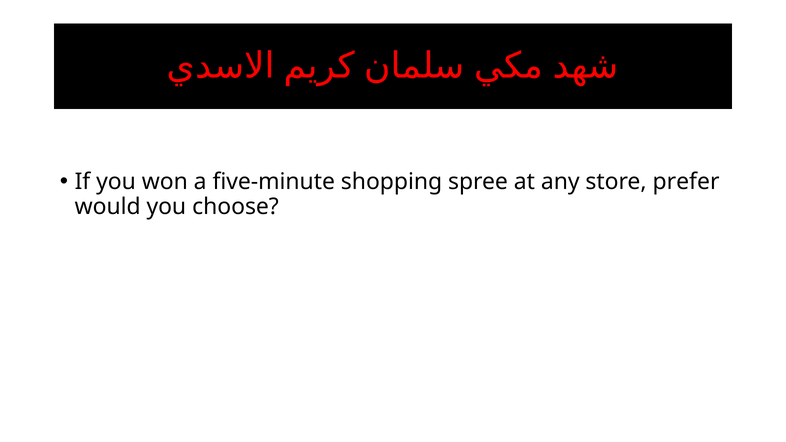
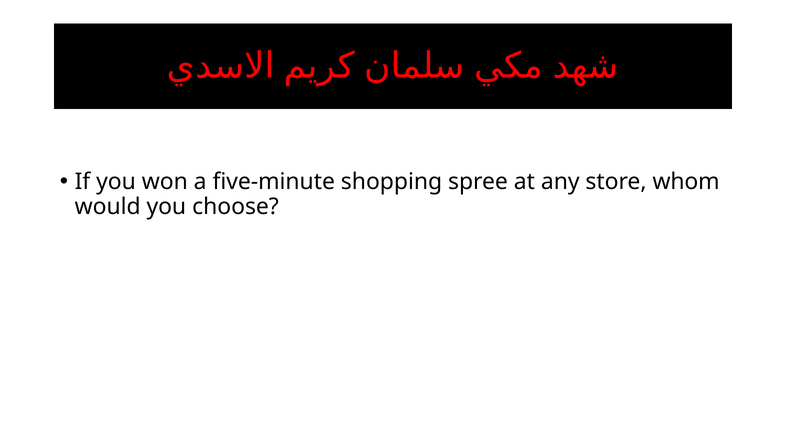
prefer: prefer -> whom (686, 182)
